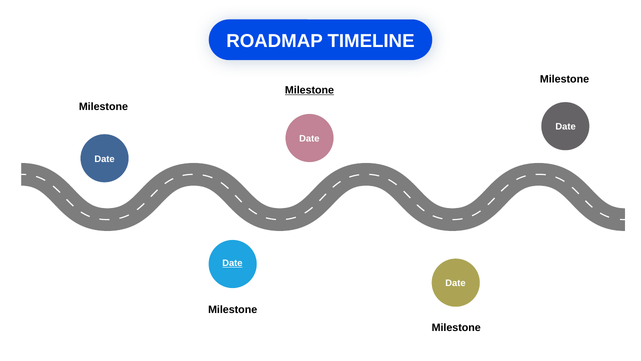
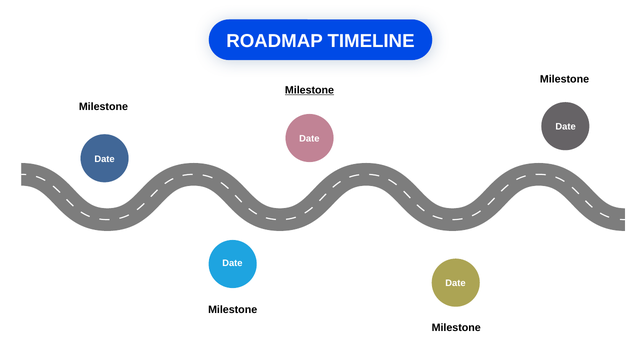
Date underline: present -> none (232, 263)
